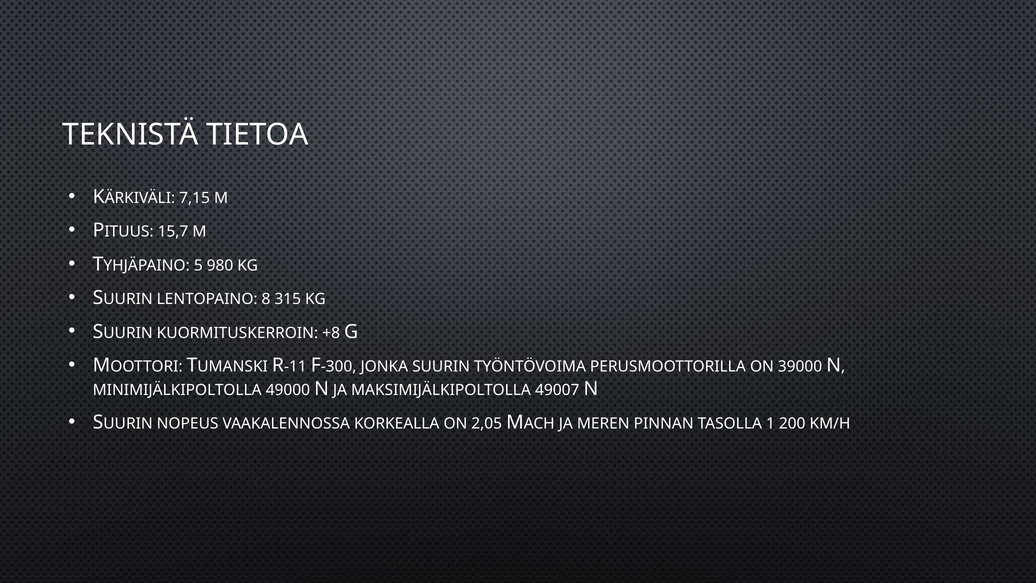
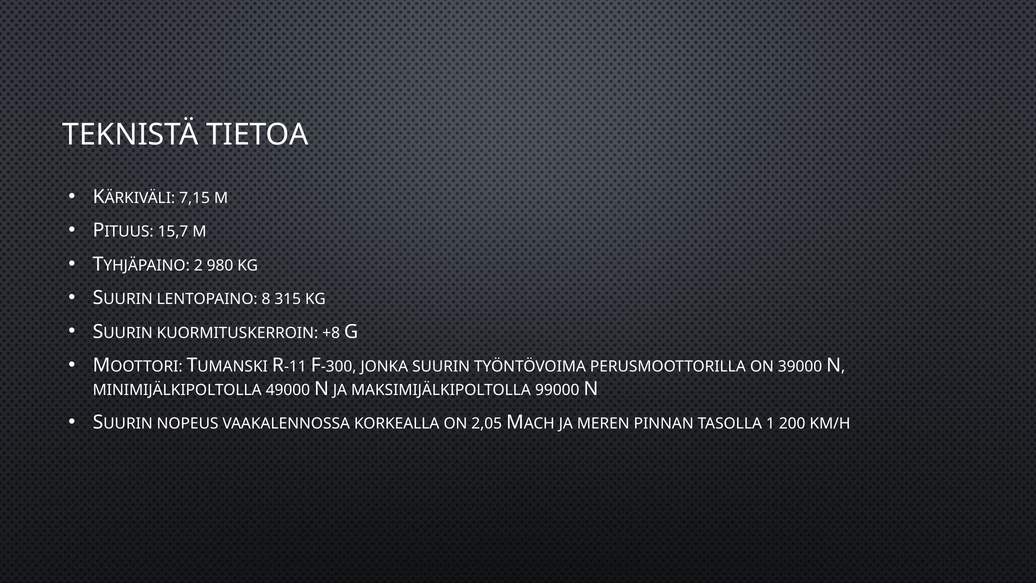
5: 5 -> 2 (198, 265)
49007: 49007 -> 99000 (557, 390)
